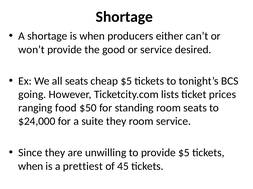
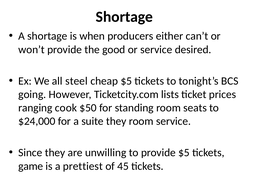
all seats: seats -> steel (76, 81)
food: food -> cook (66, 108)
when: when -> game (31, 167)
